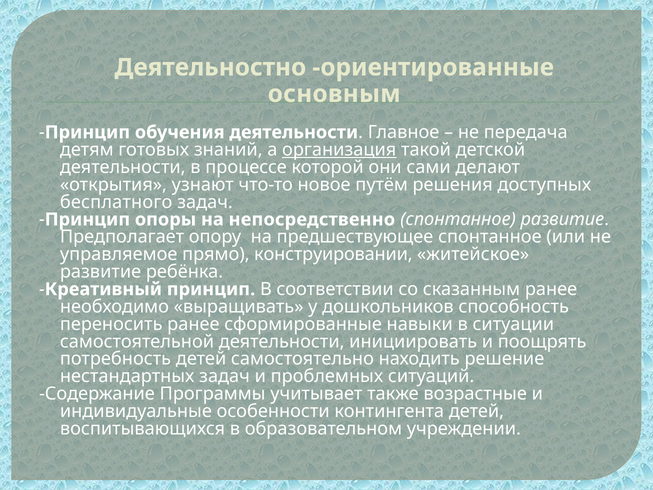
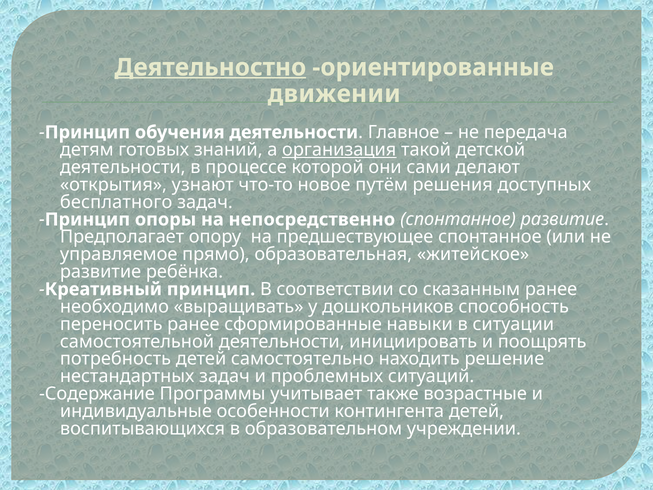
Деятельностно underline: none -> present (210, 67)
основным: основным -> движении (334, 94)
конструировании: конструировании -> образовательная (333, 254)
